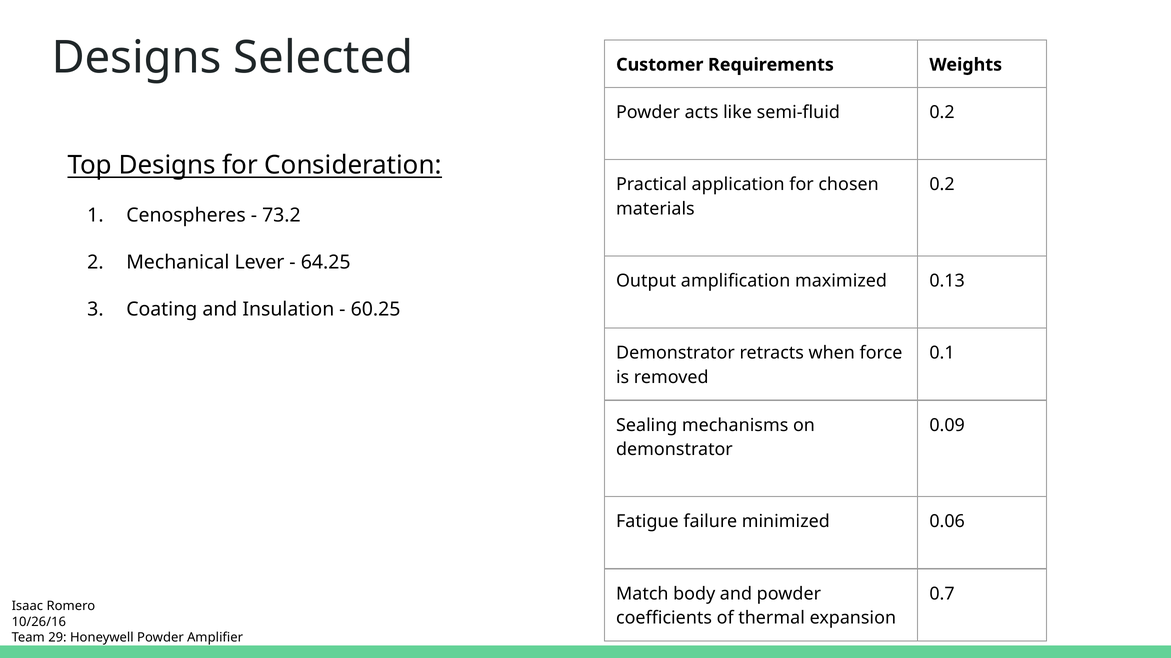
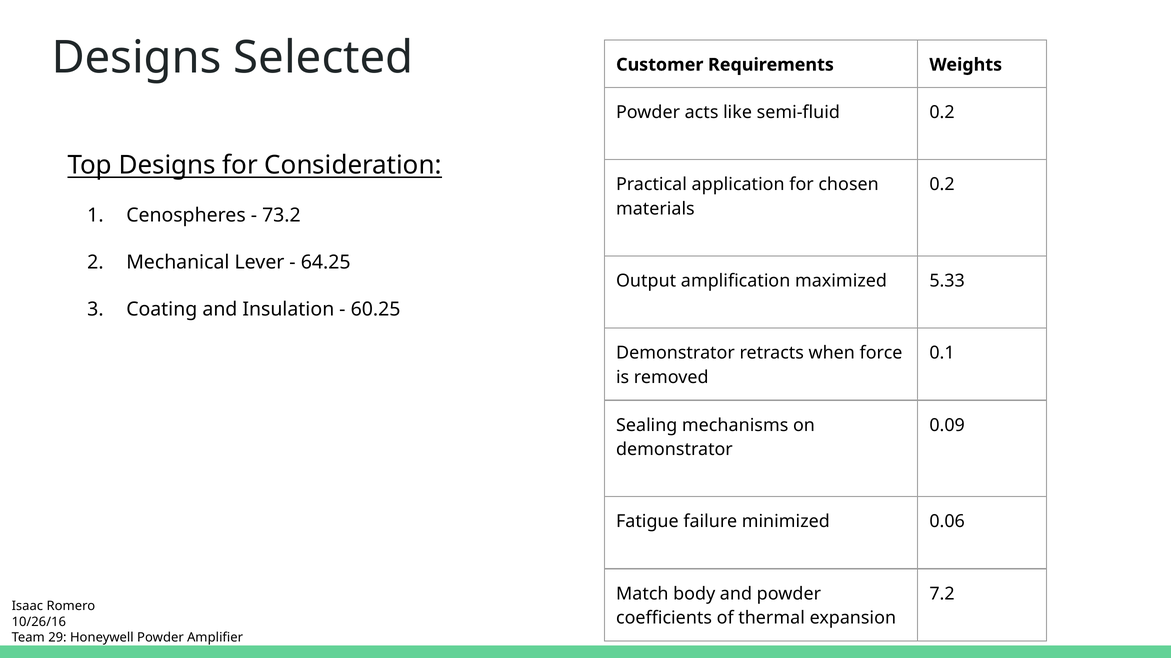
0.13: 0.13 -> 5.33 (947, 281)
0.7: 0.7 -> 7.2 (942, 594)
